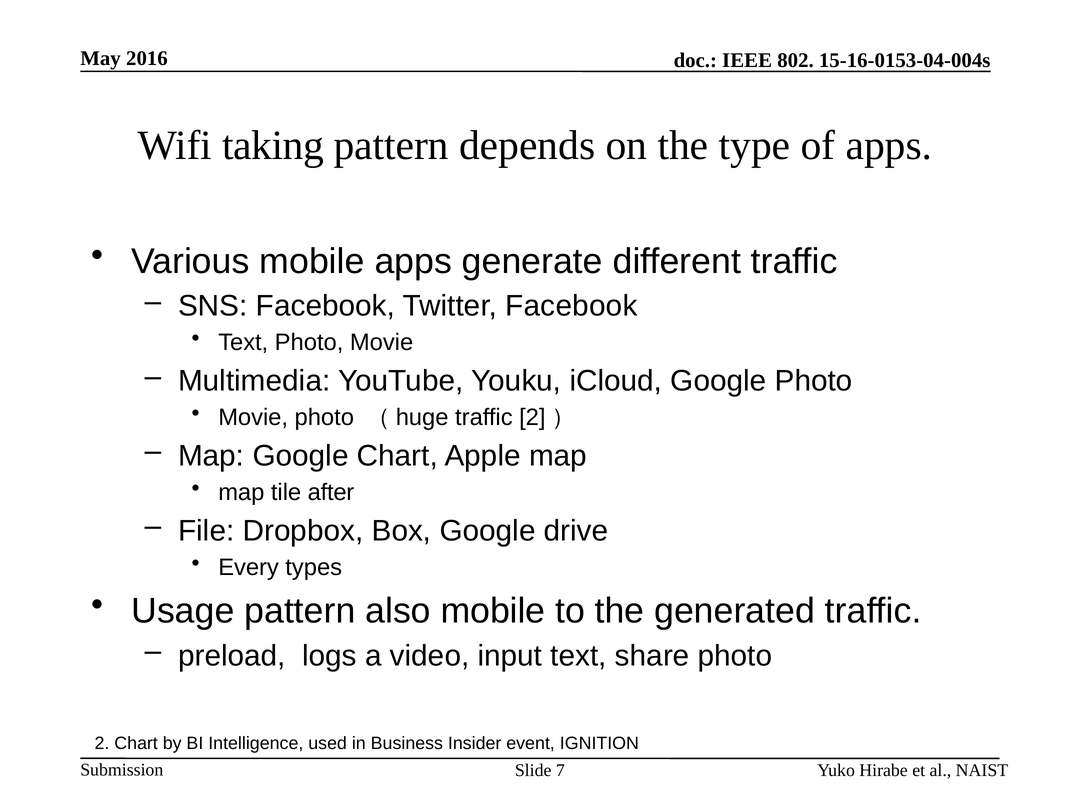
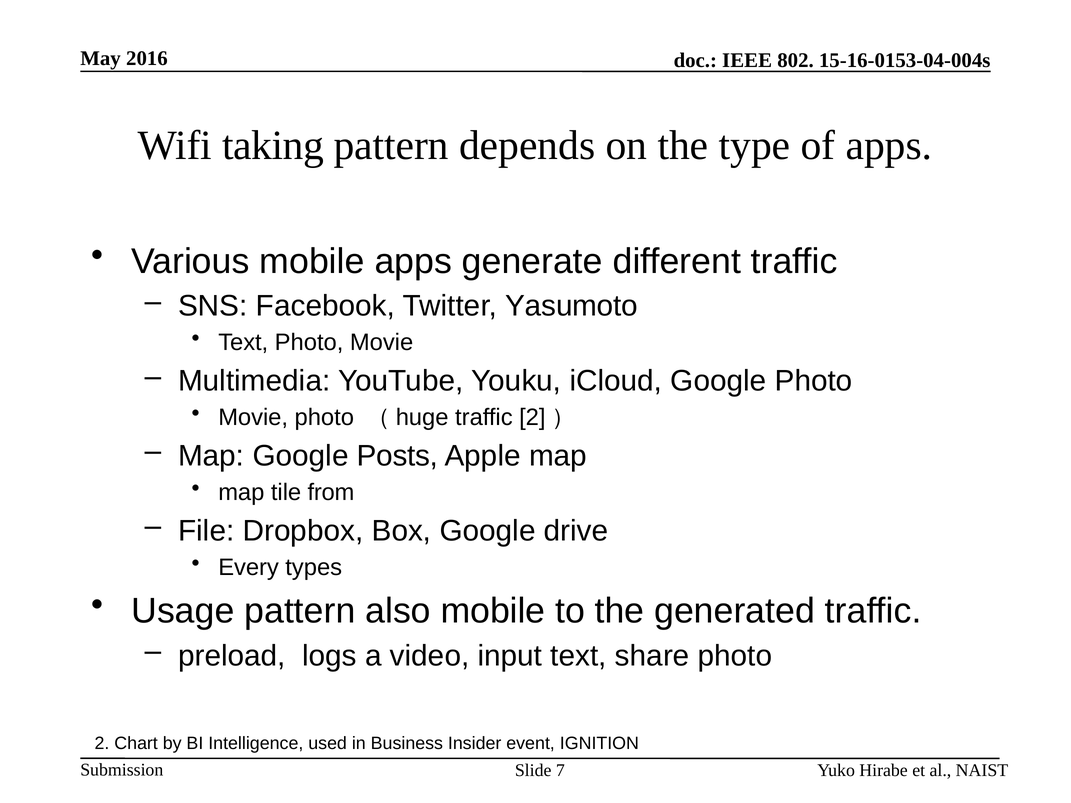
Twitter Facebook: Facebook -> Yasumoto (572, 306)
Google Chart: Chart -> Posts (397, 456)
after: after -> from (331, 493)
